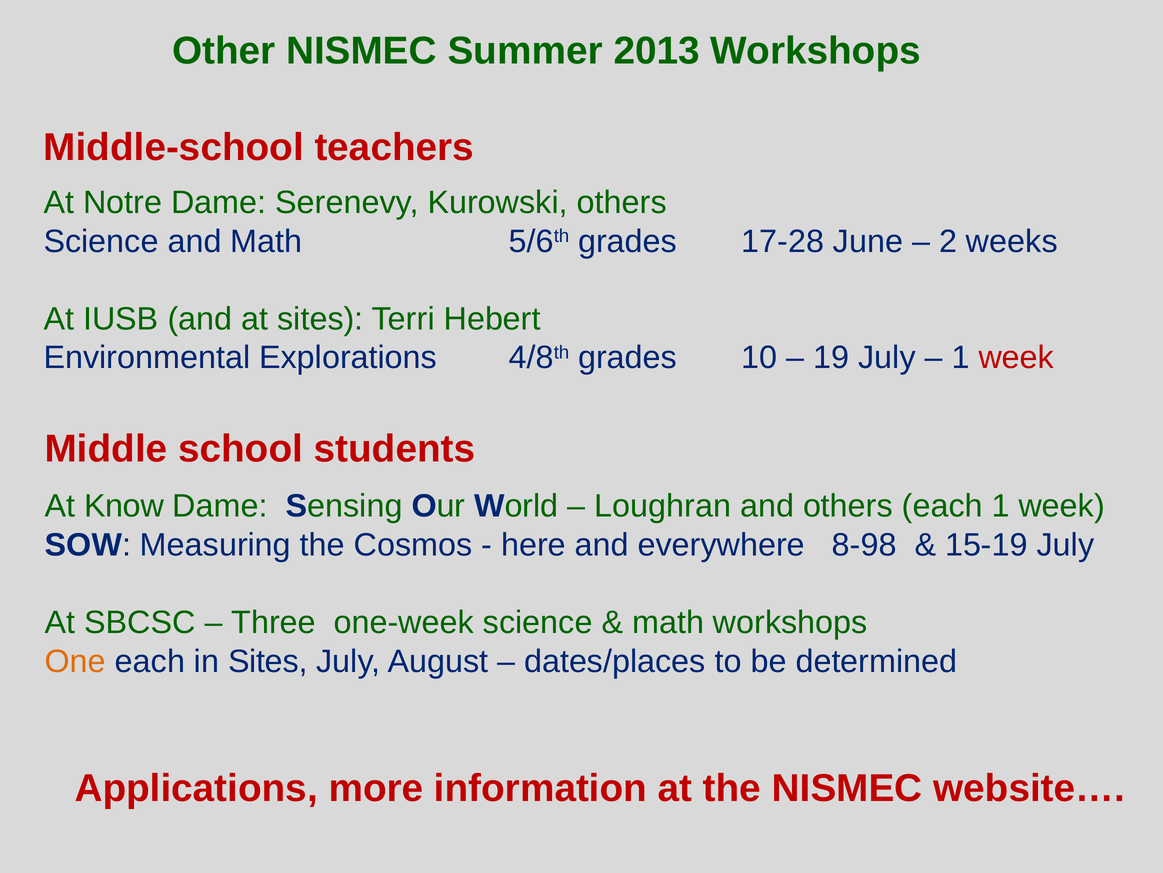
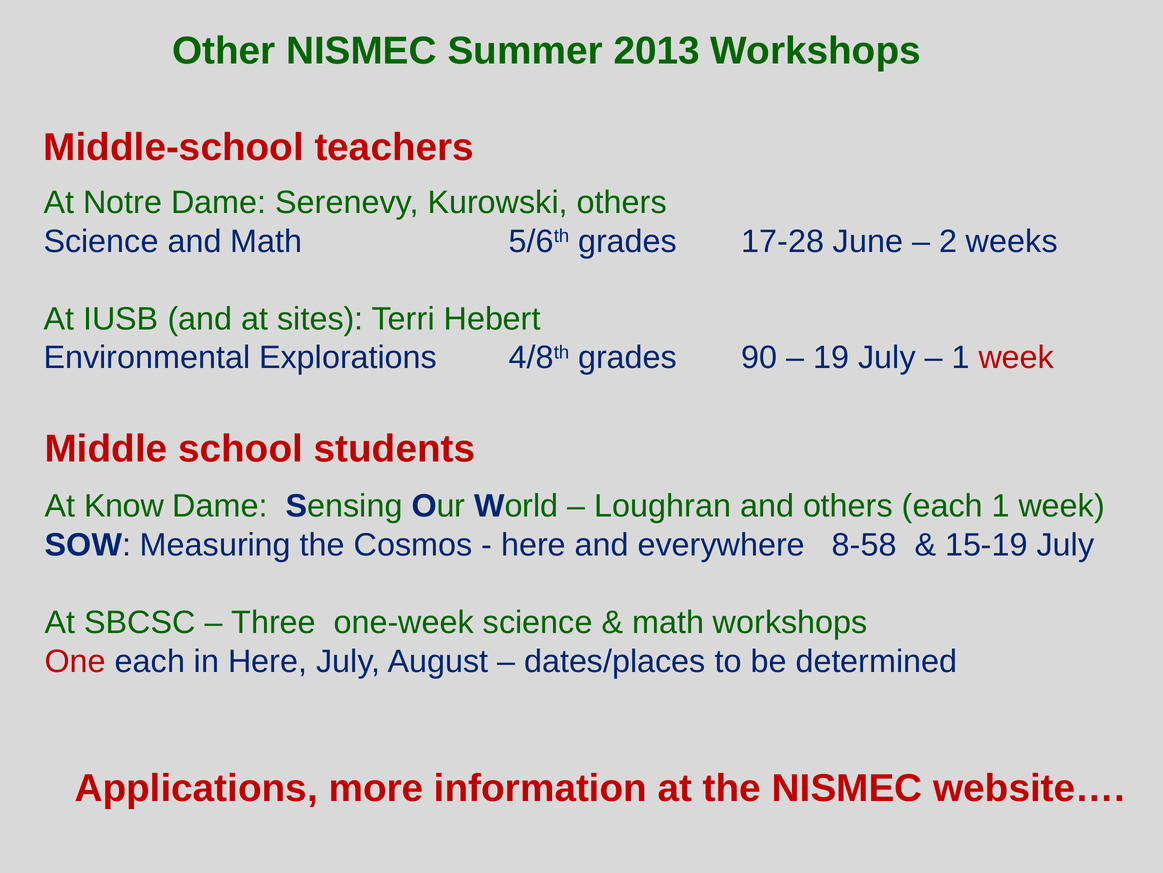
10: 10 -> 90 (759, 358)
8-98: 8-98 -> 8-58 (864, 544)
One colour: orange -> red (75, 661)
in Sites: Sites -> Here (268, 661)
